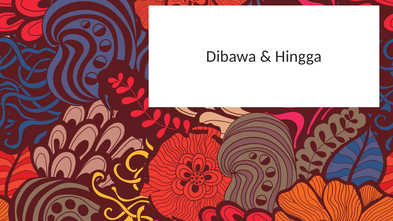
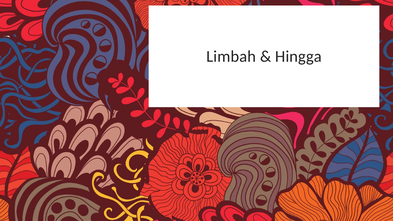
Dibawa: Dibawa -> Limbah (231, 56)
